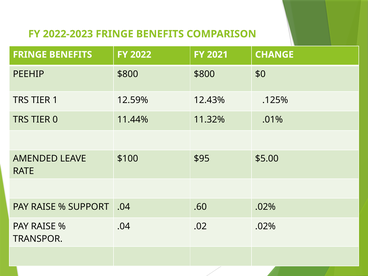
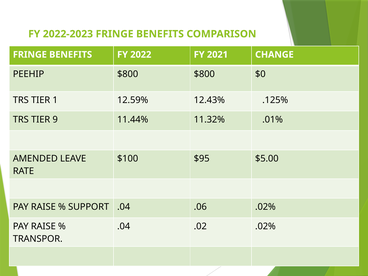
0: 0 -> 9 (55, 120)
.60: .60 -> .06 (200, 207)
